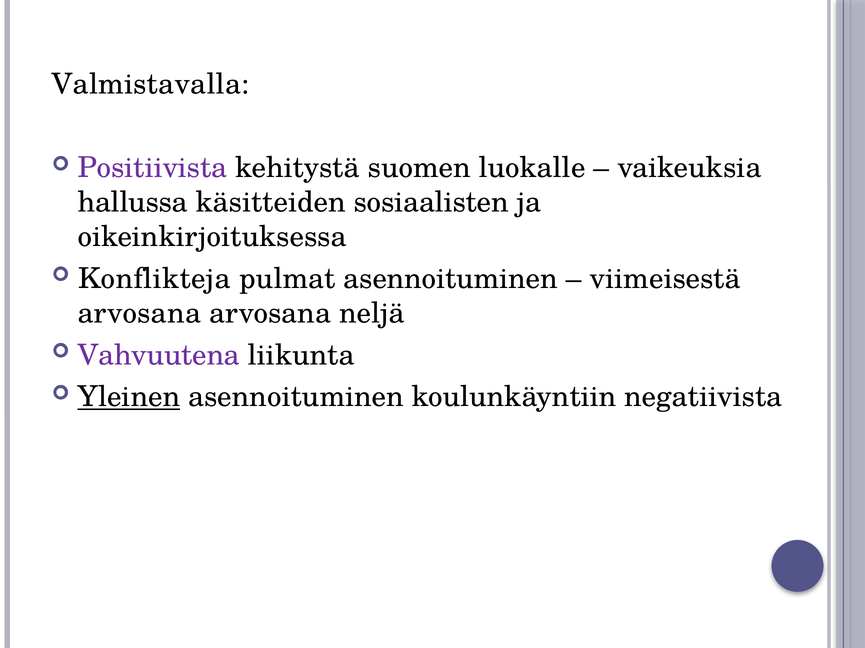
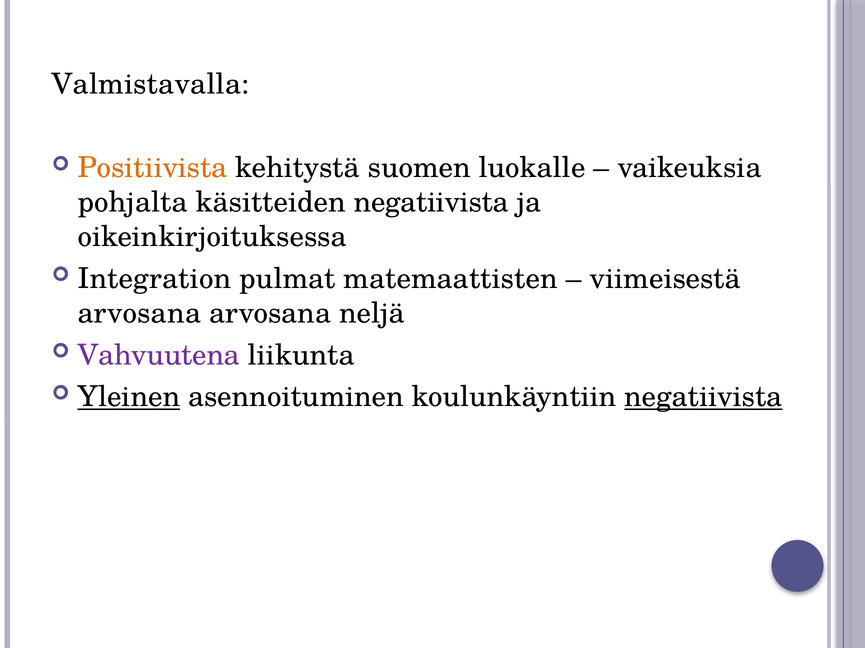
Positiivista colour: purple -> orange (153, 168)
hallussa: hallussa -> pohjalta (133, 203)
käsitteiden sosiaalisten: sosiaalisten -> negatiivista (431, 203)
Konflikteja: Konflikteja -> Integration (155, 279)
pulmat asennoituminen: asennoituminen -> matemaattisten (451, 279)
negatiivista underline: none -> present (703, 397)
